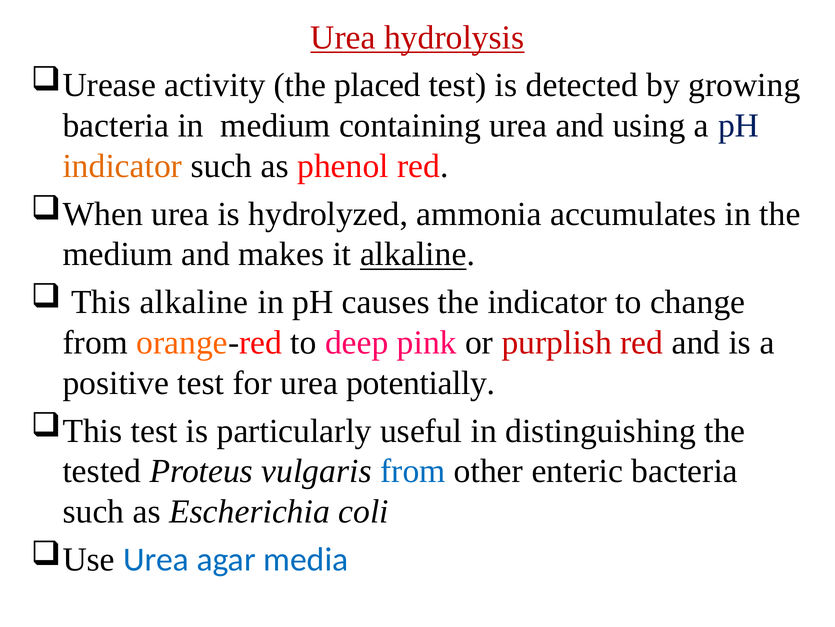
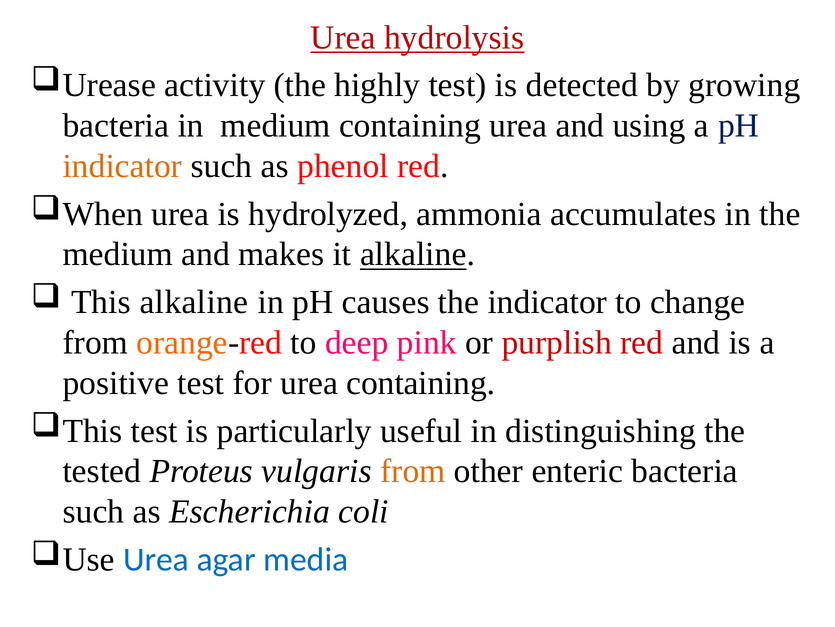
placed: placed -> highly (377, 85)
urea potentially: potentially -> containing (421, 383)
from colour: blue -> orange (413, 471)
